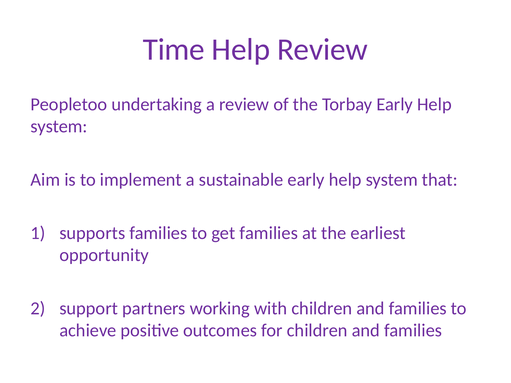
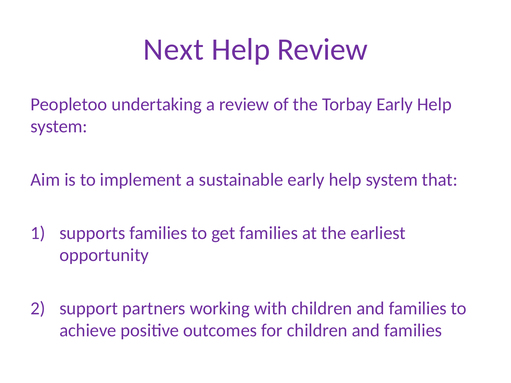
Time: Time -> Next (173, 49)
